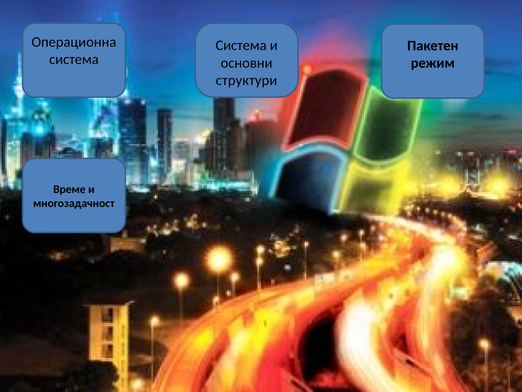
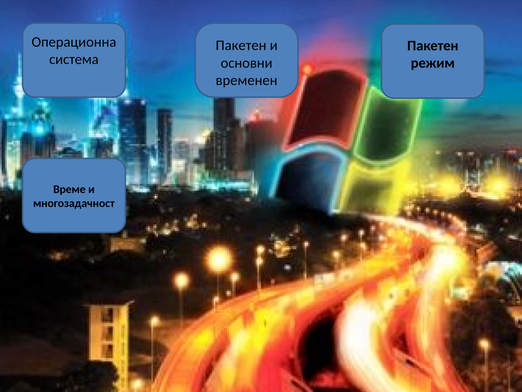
Система: Система -> Пакетен (241, 45)
структури: структури -> временен (247, 80)
